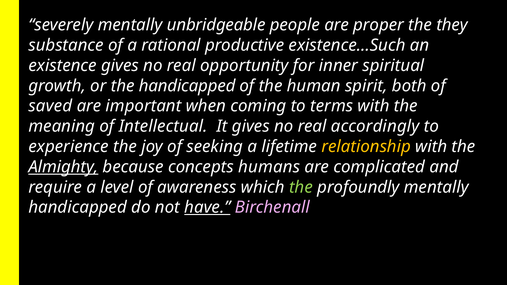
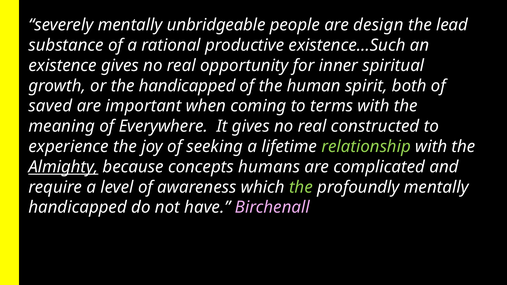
proper: proper -> design (378, 25)
they: they -> lead (452, 25)
Intellectual: Intellectual -> Everywhere (163, 126)
accordingly: accordingly -> constructed (375, 126)
relationship colour: yellow -> light green (366, 147)
have underline: present -> none (207, 208)
